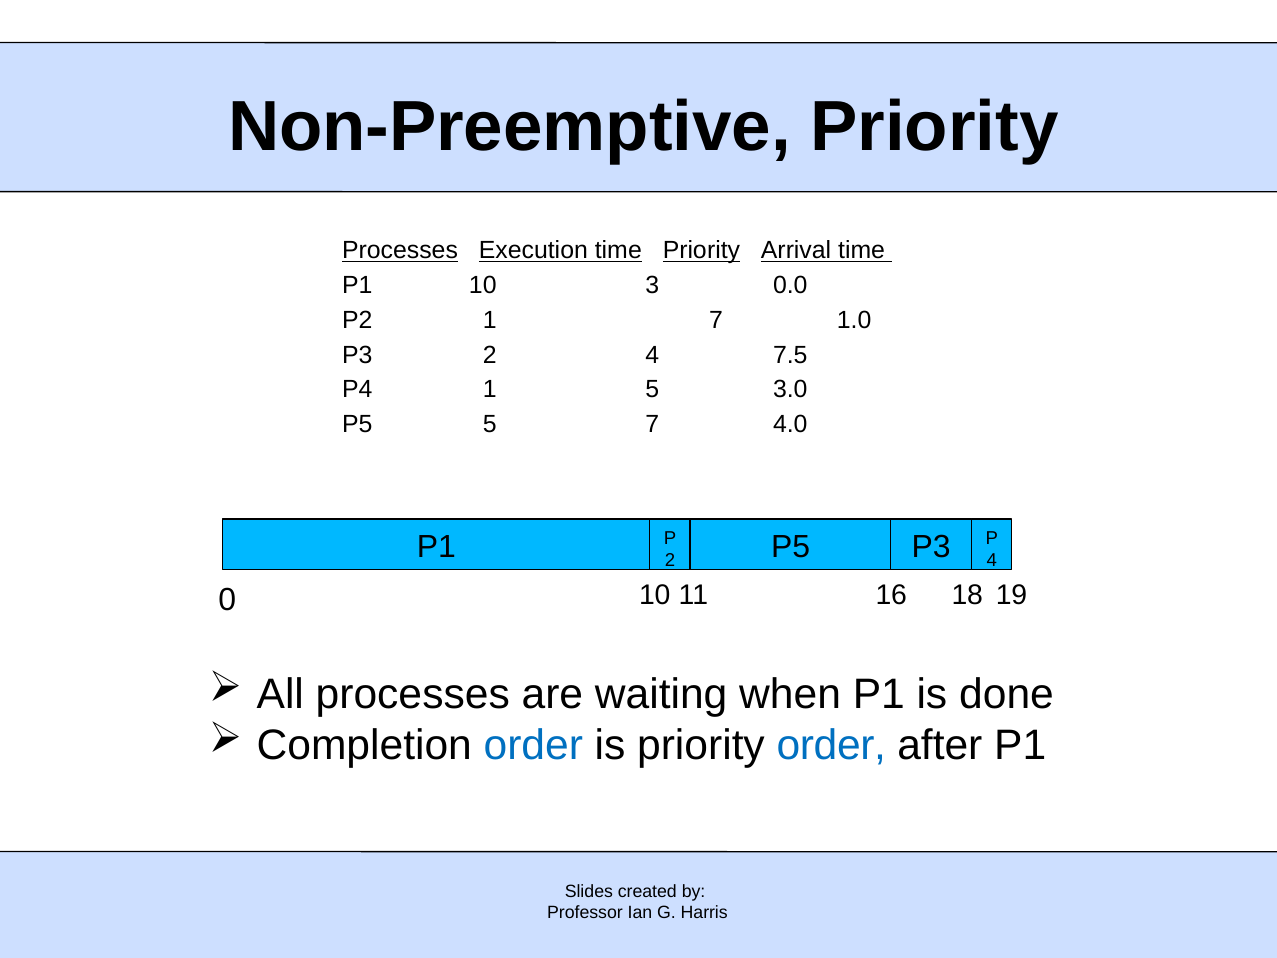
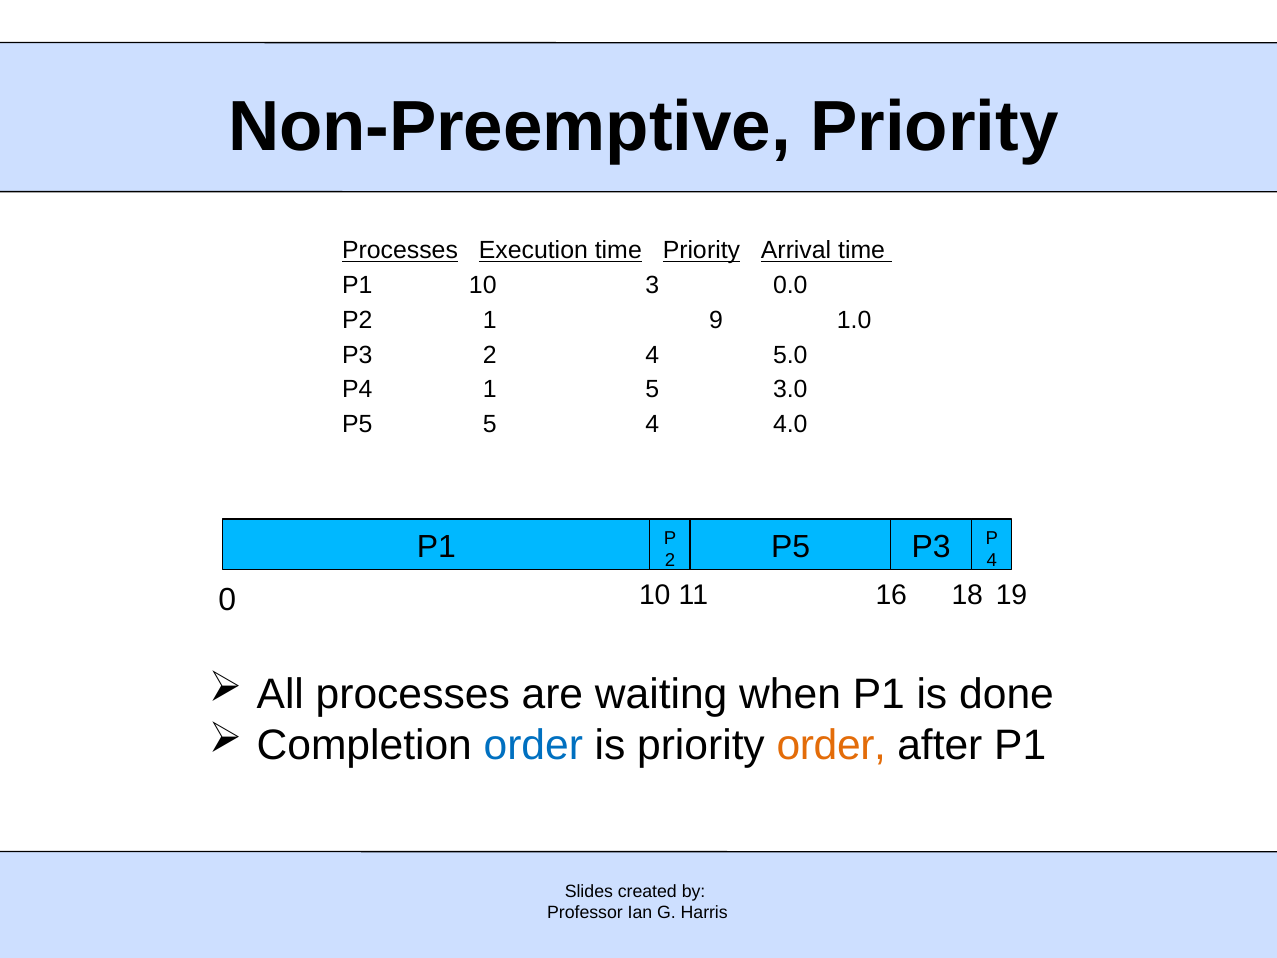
1 7: 7 -> 9 (716, 320)
7.5: 7.5 -> 5.0 (790, 355)
5 7: 7 -> 4 (652, 424)
order colour: blue -> orange (831, 746)
